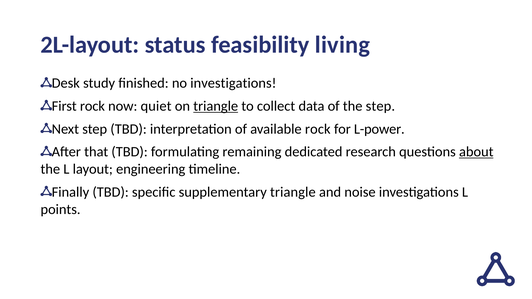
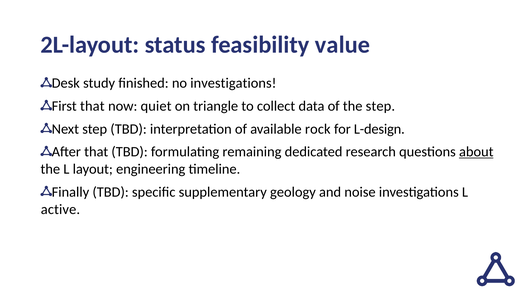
living: living -> value (343, 45)
First rock: rock -> that (92, 106)
triangle underline: present -> none (216, 106)
L-power: L-power -> L-design (379, 129)
supplementary triangle: triangle -> geology (293, 192)
points: points -> active (60, 209)
